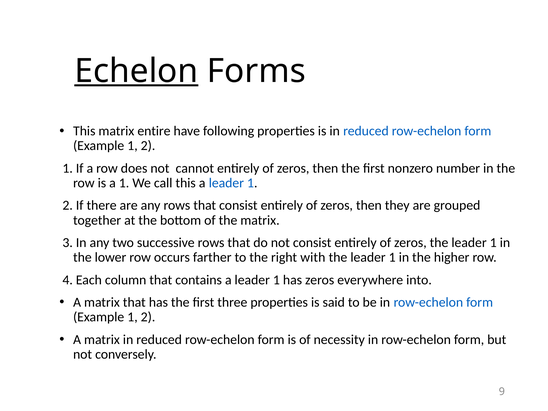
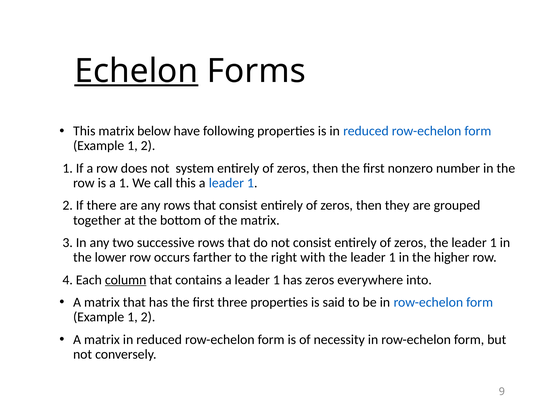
entire: entire -> below (154, 131)
cannot: cannot -> system (195, 168)
column underline: none -> present (126, 280)
